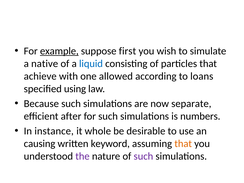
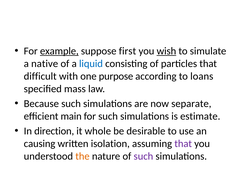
wish underline: none -> present (166, 51)
achieve: achieve -> difficult (40, 76)
allowed: allowed -> purpose (116, 76)
using: using -> mass (75, 89)
after: after -> main (71, 116)
numbers: numbers -> estimate (200, 116)
instance: instance -> direction (54, 131)
keyword: keyword -> isolation (110, 144)
that colour: orange -> purple (183, 144)
the colour: purple -> orange (82, 156)
